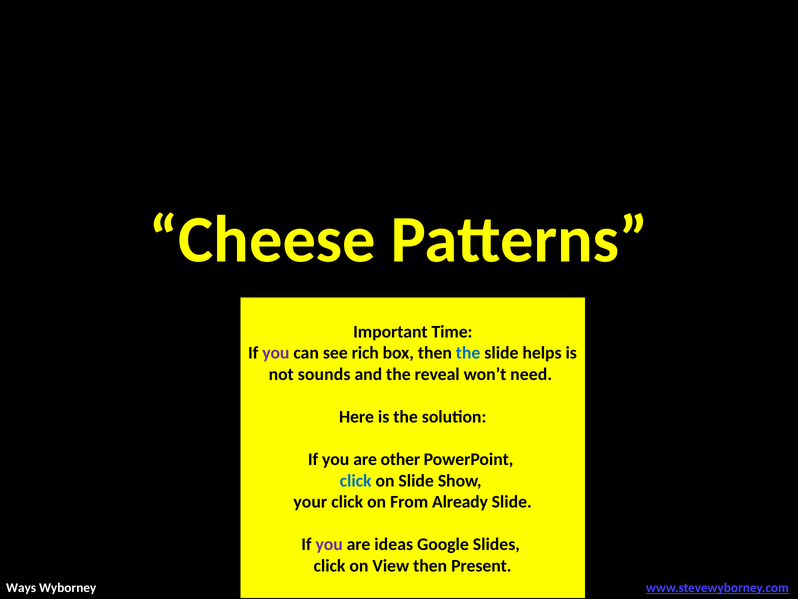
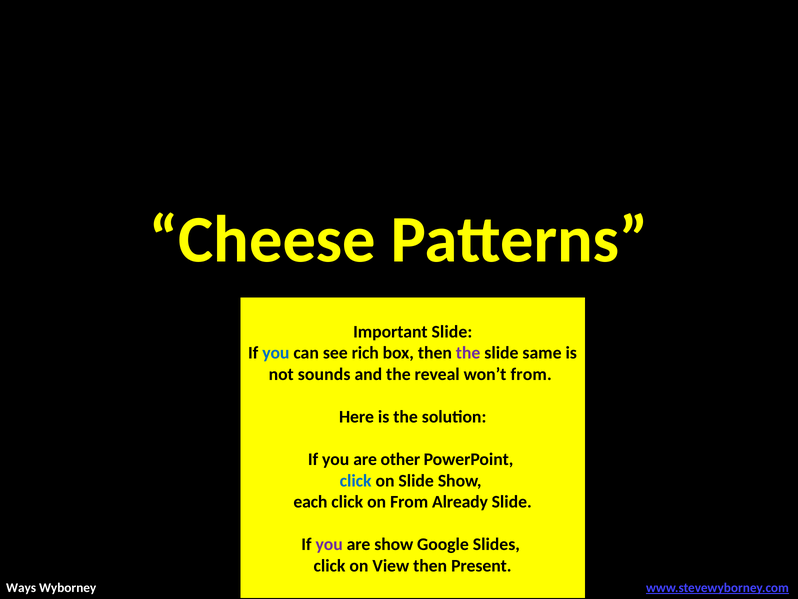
Important Time: Time -> Slide (452, 331)
you colour: purple -> blue (276, 353)
the colour: blue -> purple (468, 353)
helps: helps -> same (542, 353)
won’t need: need -> from (531, 374)
your: your -> each (310, 502)
are ideas: ideas -> show (394, 544)
